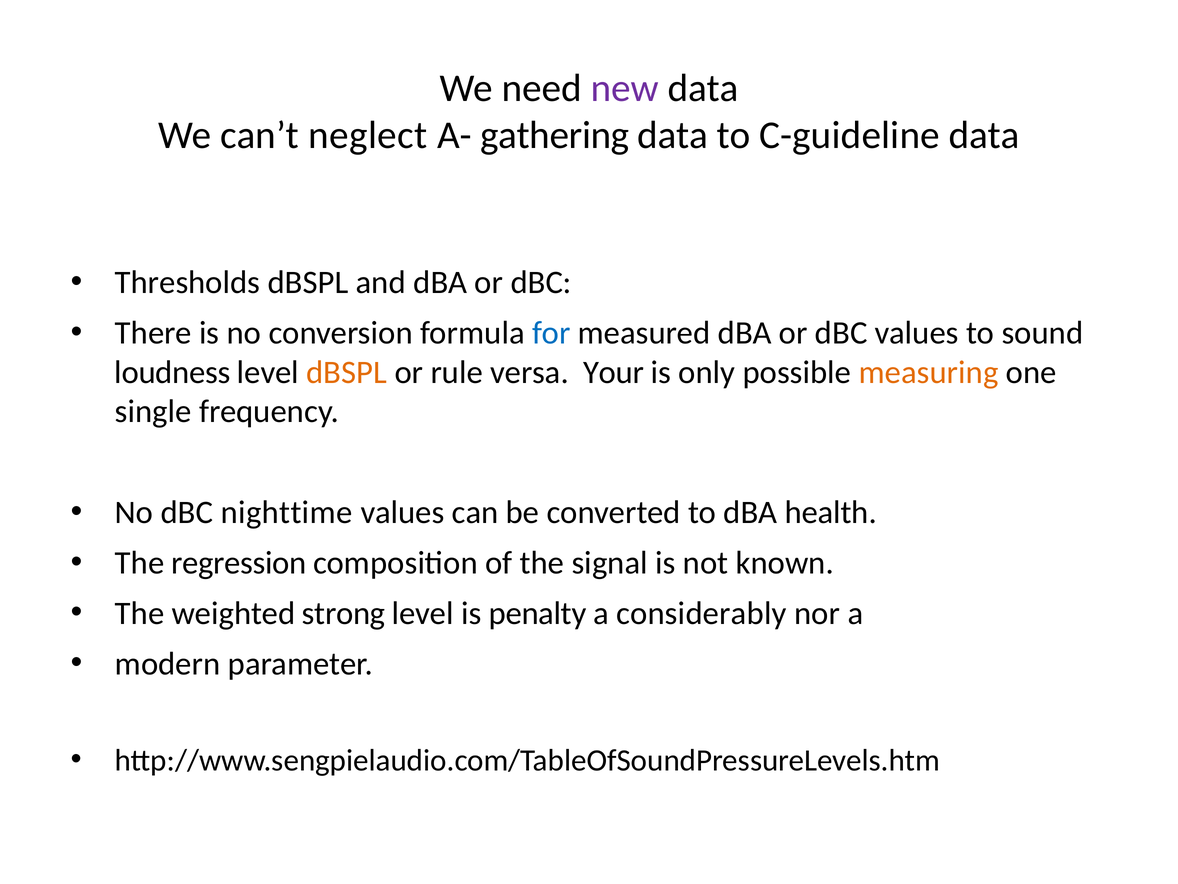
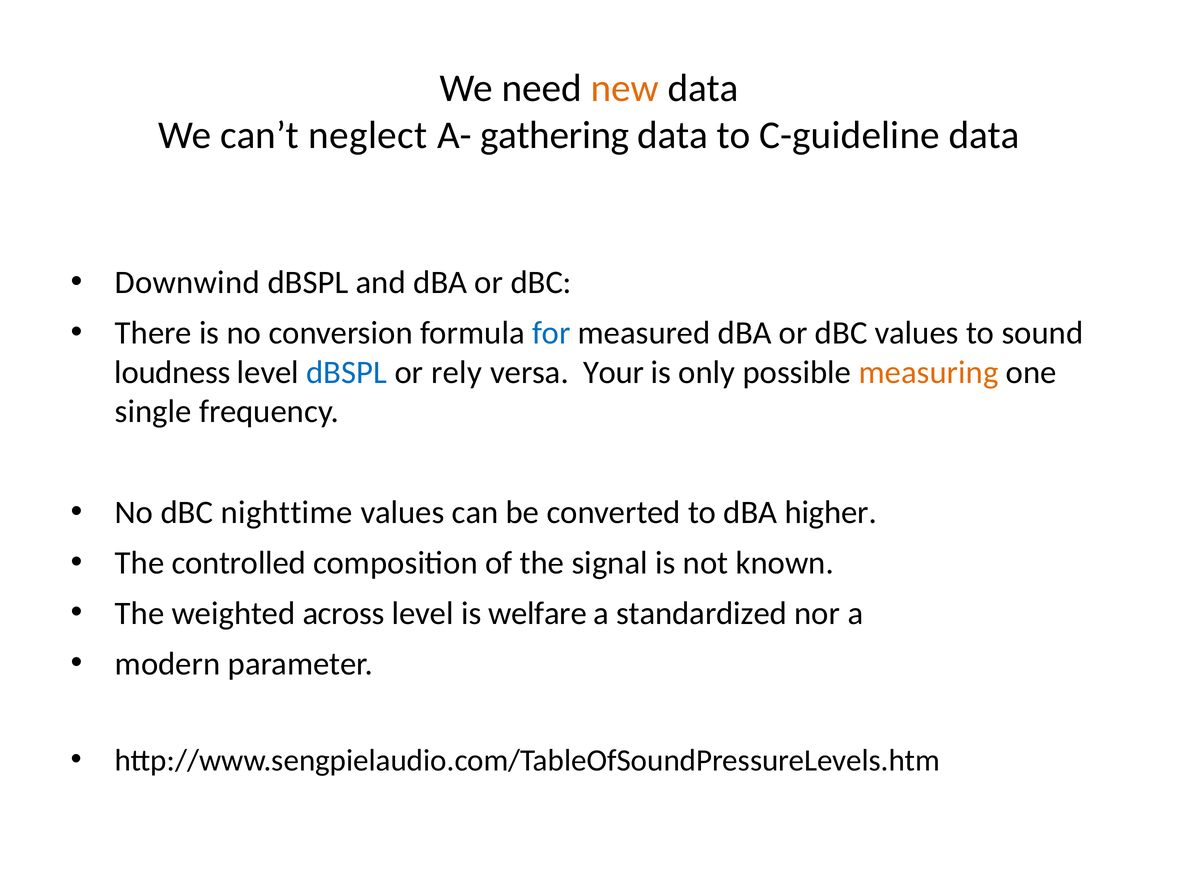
new colour: purple -> orange (625, 88)
Thresholds: Thresholds -> Downwind (187, 282)
dBSPL colour: orange -> blue (347, 372)
rule: rule -> rely (457, 372)
health: health -> higher (831, 512)
regression: regression -> controlled (239, 563)
strong: strong -> across (344, 613)
penalty: penalty -> welfare (538, 613)
considerably: considerably -> standardized (702, 613)
